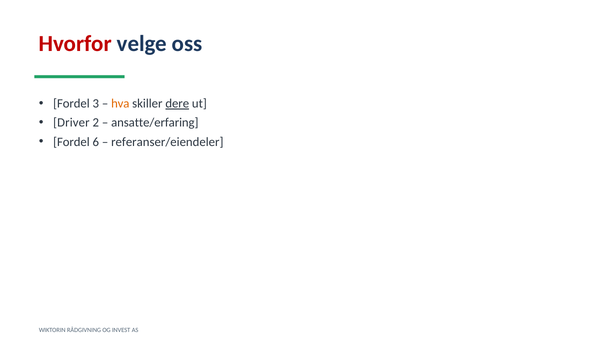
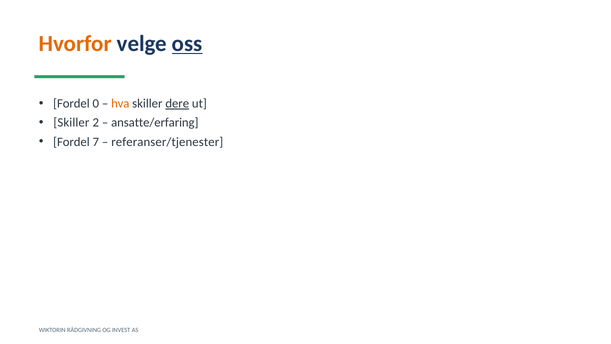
Hvorfor colour: red -> orange (75, 44)
oss underline: none -> present (187, 44)
3: 3 -> 0 (96, 103)
Driver: Driver -> Skiller (71, 123)
6: 6 -> 7 (96, 142)
referanser/eiendeler: referanser/eiendeler -> referanser/tjenester (167, 142)
